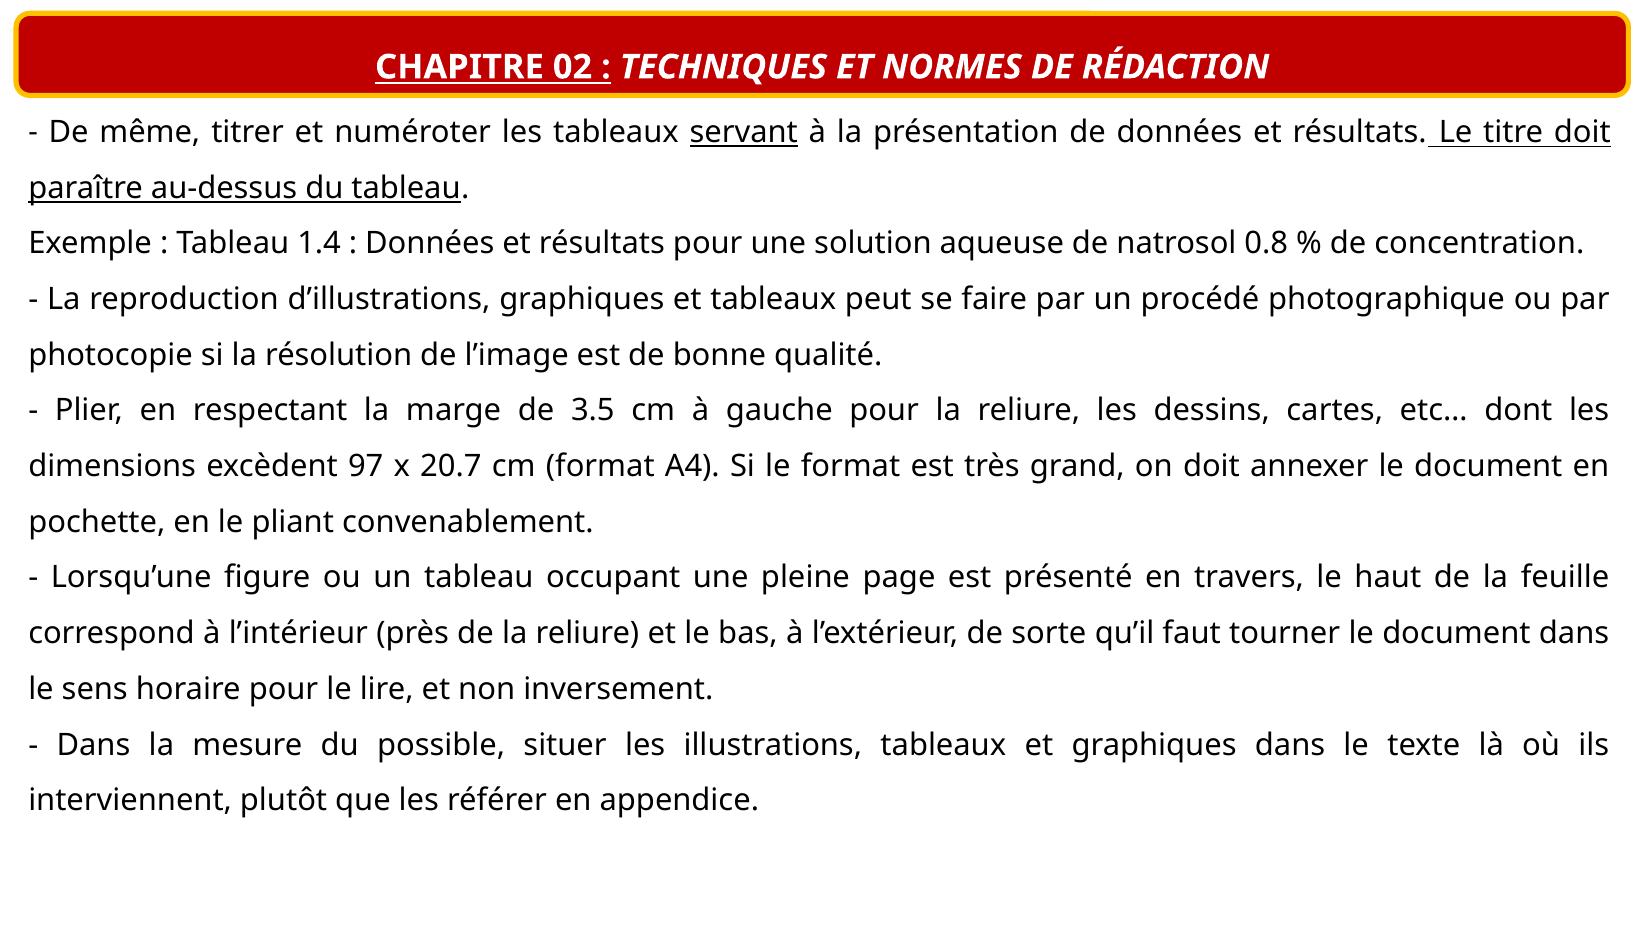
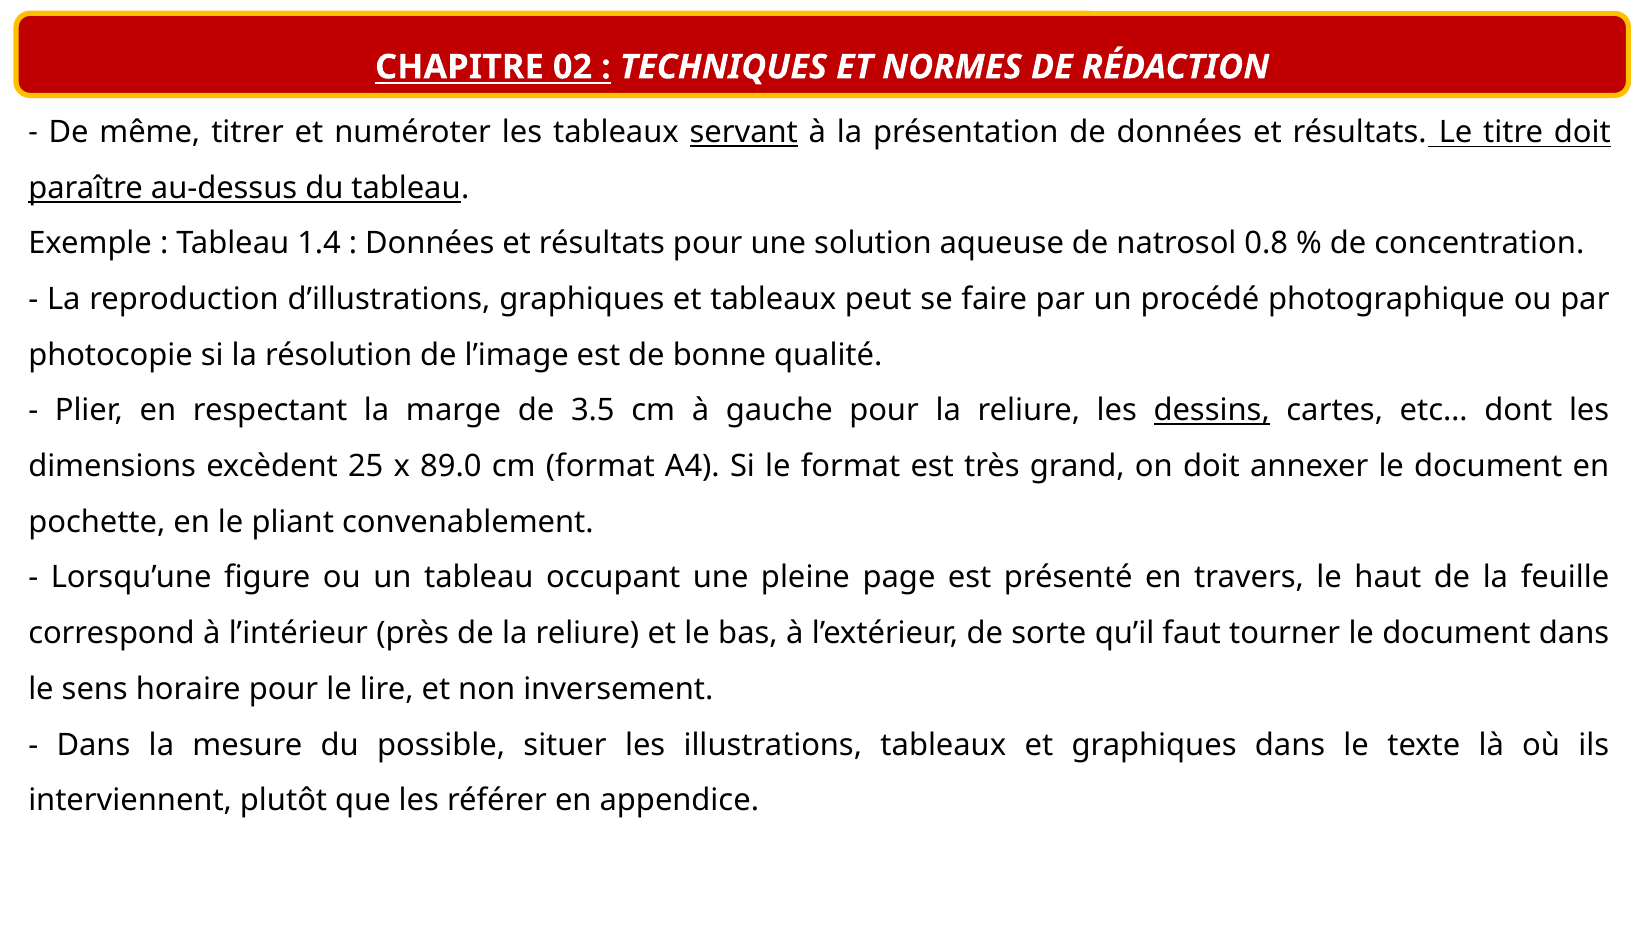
dessins underline: none -> present (1212, 411)
97: 97 -> 25 (366, 466)
20.7: 20.7 -> 89.0 (451, 466)
